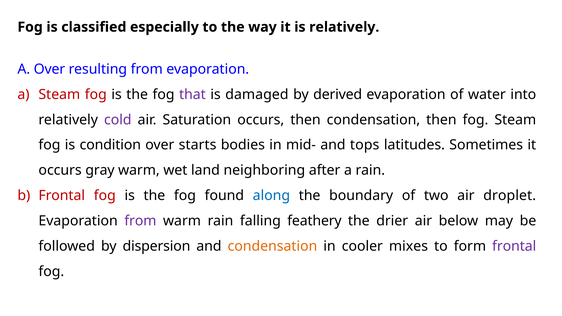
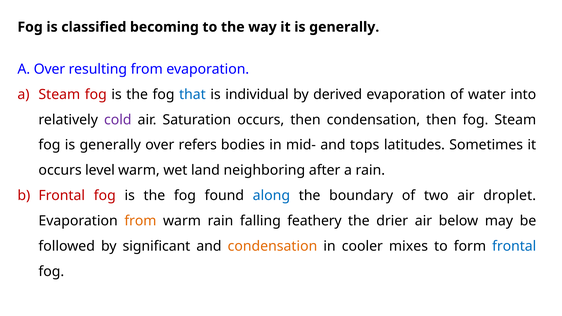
especially: especially -> becoming (164, 27)
it is relatively: relatively -> generally (344, 27)
that colour: purple -> blue (192, 94)
damaged: damaged -> individual (257, 94)
fog is condition: condition -> generally (110, 145)
starts: starts -> refers (198, 145)
gray: gray -> level (100, 170)
from colour: purple -> orange (140, 221)
dispersion: dispersion -> significant (156, 246)
frontal colour: purple -> blue (514, 246)
